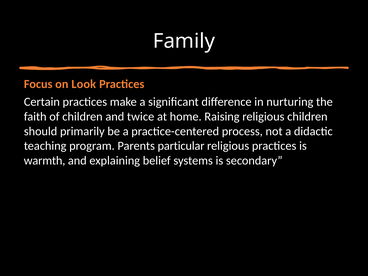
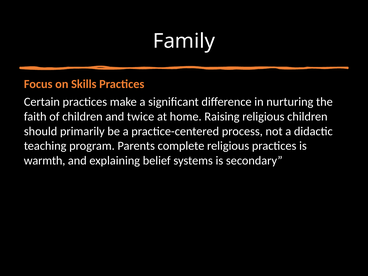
Look: Look -> Skills (84, 84)
particular: particular -> complete (181, 146)
